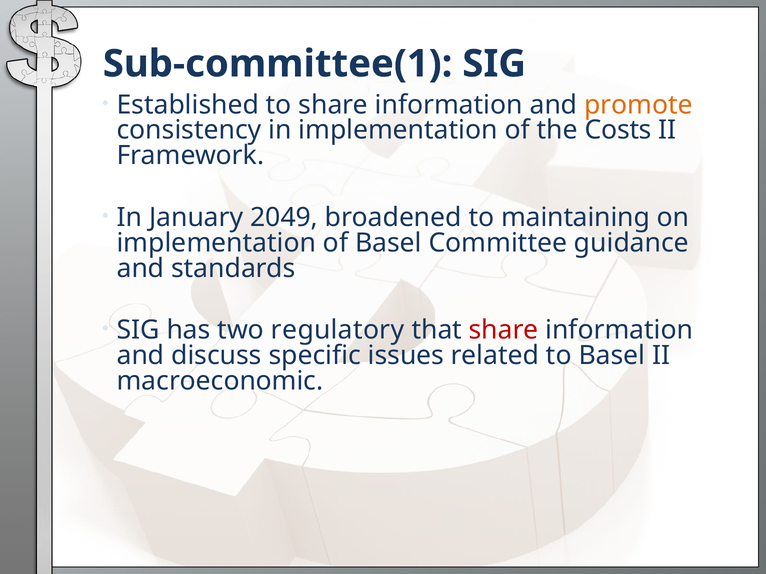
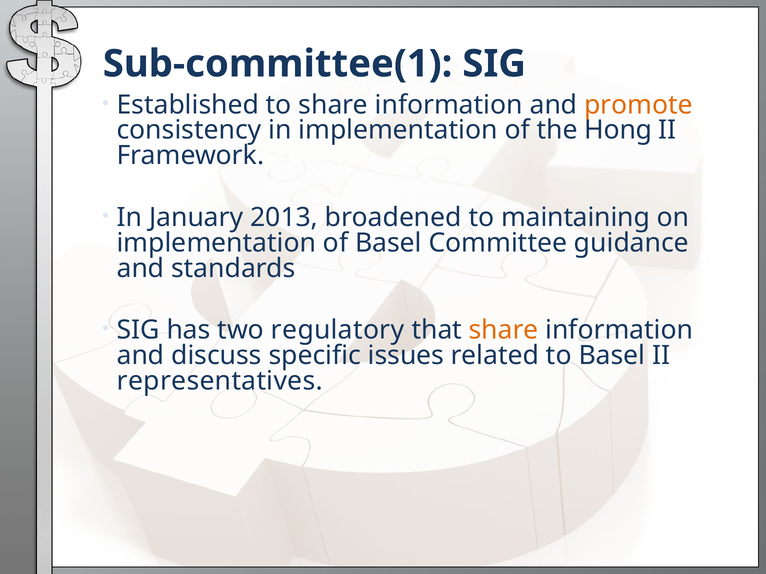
Costs: Costs -> Hong (618, 130)
2049: 2049 -> 2013 (284, 217)
share colour: red -> orange (504, 330)
macroeconomic: macroeconomic -> representatives (220, 381)
